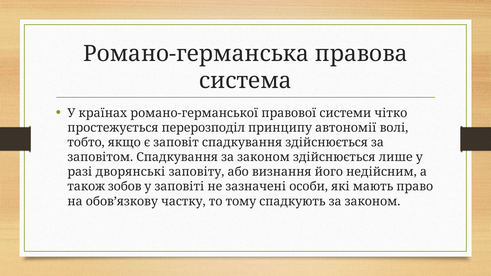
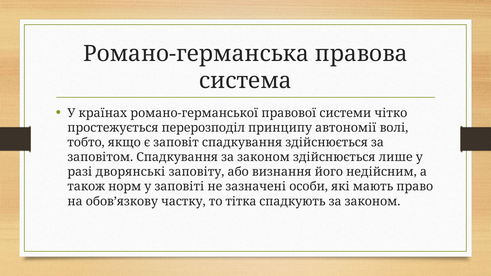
зобов: зобов -> норм (125, 187)
тому: тому -> тітка (241, 201)
